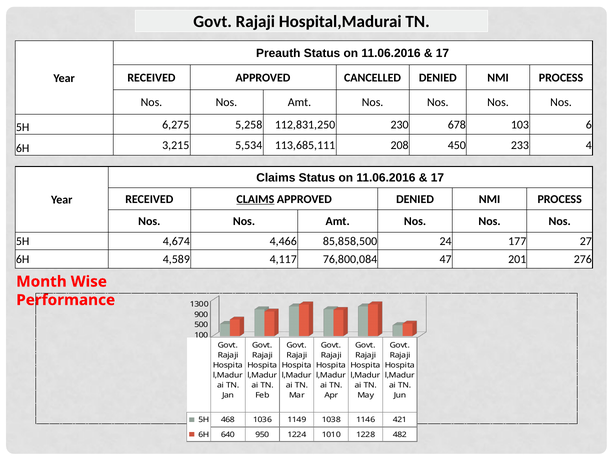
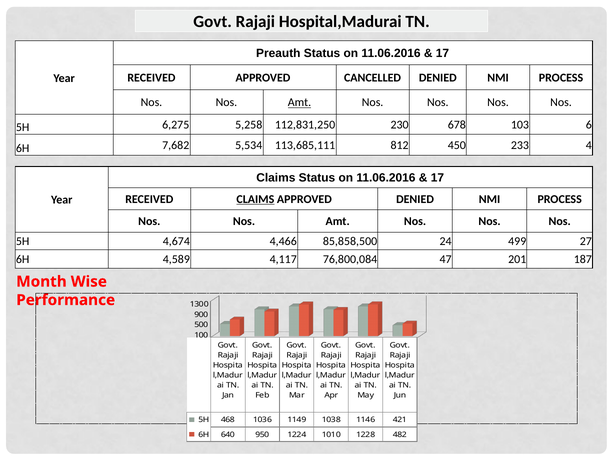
Amt underline: none -> present (299, 102)
3,215: 3,215 -> 7,682 (176, 145)
208: 208 -> 812 (400, 145)
177: 177 -> 499 (517, 241)
276: 276 -> 187 (583, 259)
